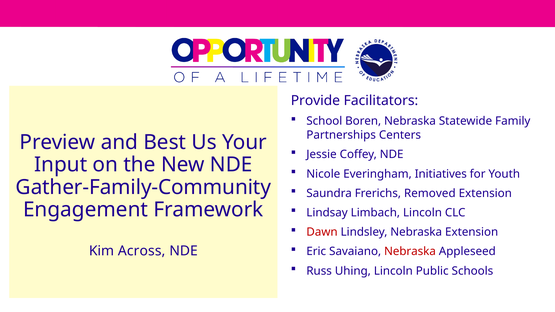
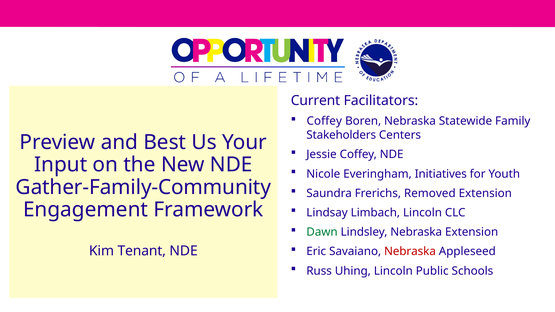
Provide: Provide -> Current (315, 101)
School: School -> Coffey (324, 121)
Partnerships: Partnerships -> Stakeholders (341, 135)
Dawn colour: red -> green (322, 232)
Across: Across -> Tenant (142, 251)
